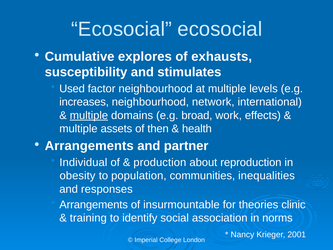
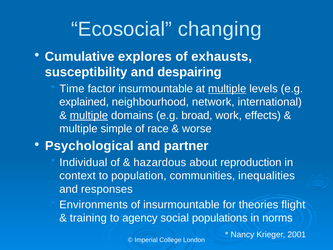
Ecosocial ecosocial: ecosocial -> changing (220, 29)
stimulates: stimulates -> despairing (189, 72)
Used: Used -> Time (72, 89)
factor neighbourhood: neighbourhood -> insurmountable (156, 89)
multiple underline: none -> present (227, 89)
increases: increases -> explained (84, 102)
assets: assets -> simple (116, 129)
then: then -> race (158, 129)
health: health -> worse (197, 129)
Arrangements: Arrangements -> Psychological (89, 146)
production: production -> hazardous (160, 162)
obesity: obesity -> context (78, 176)
Arrangements: Arrangements -> Environments (94, 204)
clinic: clinic -> flight (293, 204)
identify: identify -> agency (140, 218)
association: association -> populations (220, 218)
